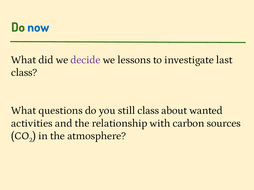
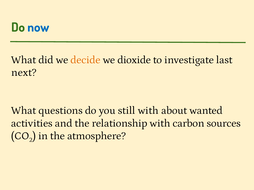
decide colour: purple -> orange (86, 60)
lessons: lessons -> dioxide (134, 60)
class: class -> next (24, 73)
still class: class -> with (148, 111)
